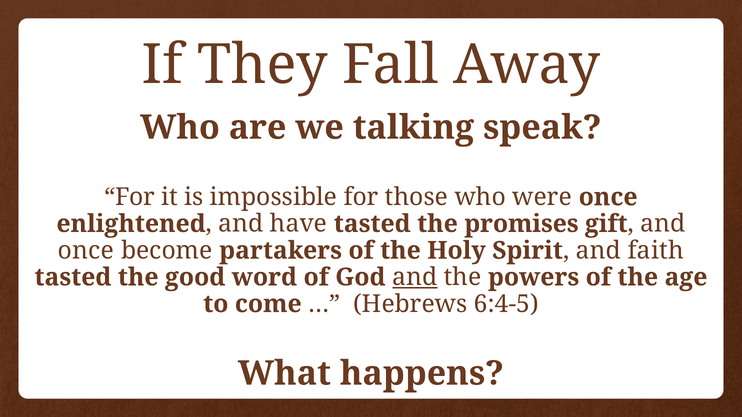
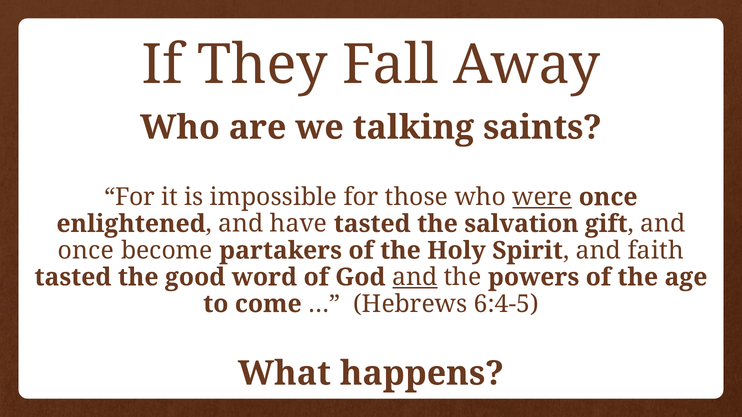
speak: speak -> saints (542, 128)
were underline: none -> present (542, 197)
promises: promises -> salvation (521, 224)
